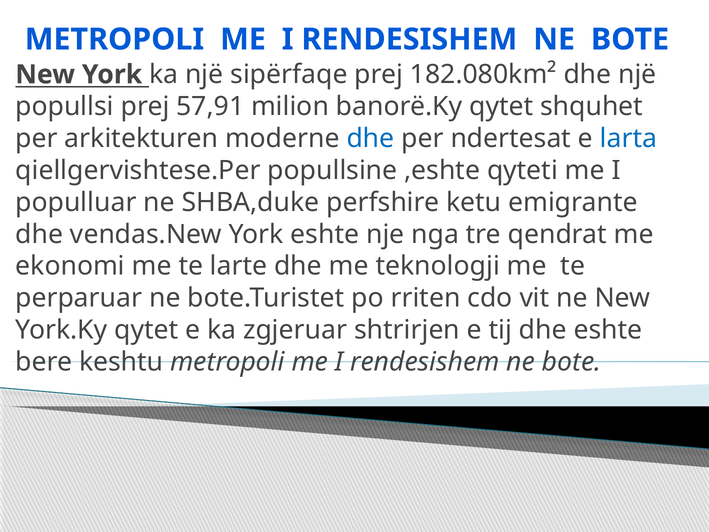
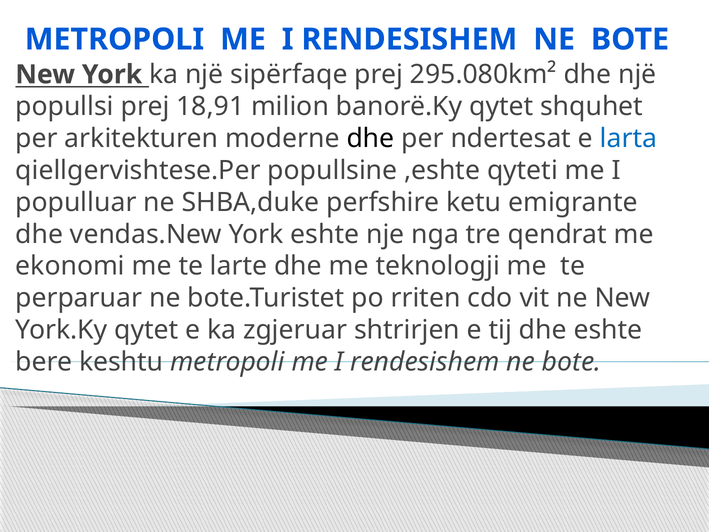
182.080km²: 182.080km² -> 295.080km² (483, 74)
57,91: 57,91 -> 18,91 (210, 106)
dhe colour: blue -> black (371, 138)
